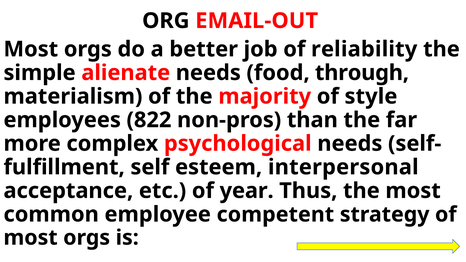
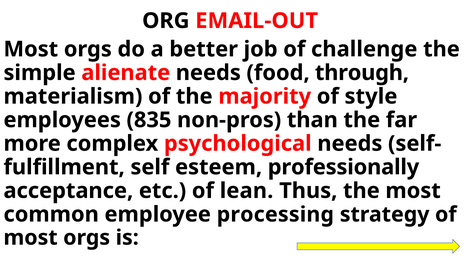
reliability: reliability -> challenge (364, 49)
822: 822 -> 835 (149, 120)
interpersonal: interpersonal -> professionally (344, 167)
year: year -> lean (246, 191)
competent: competent -> processing (275, 215)
